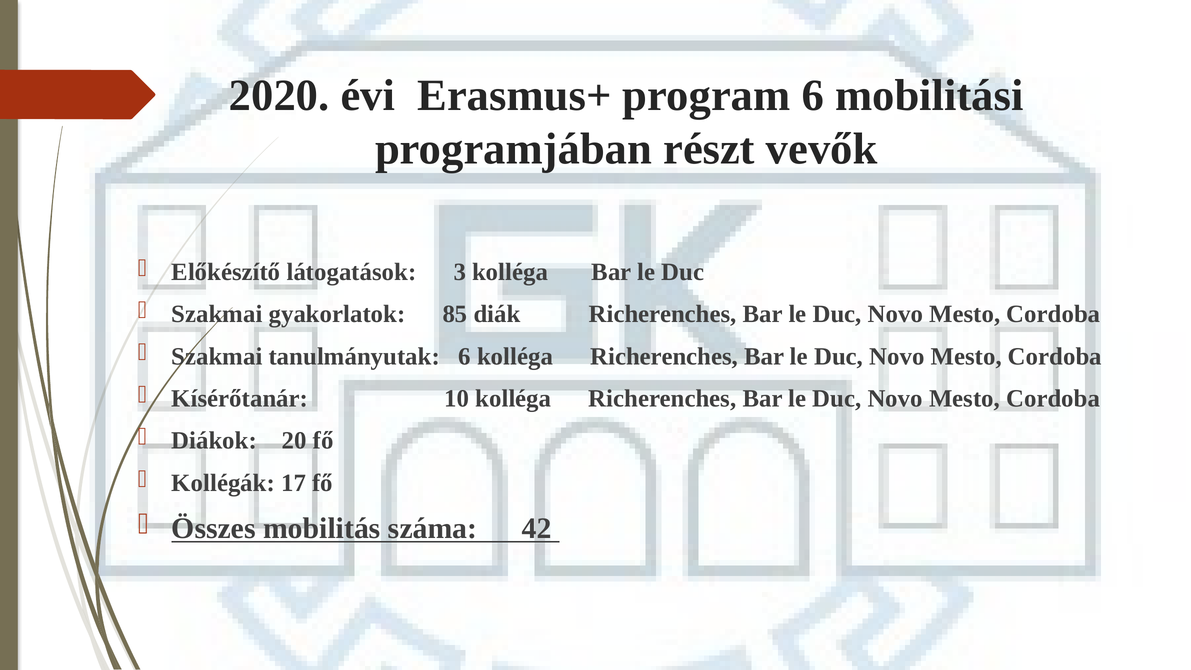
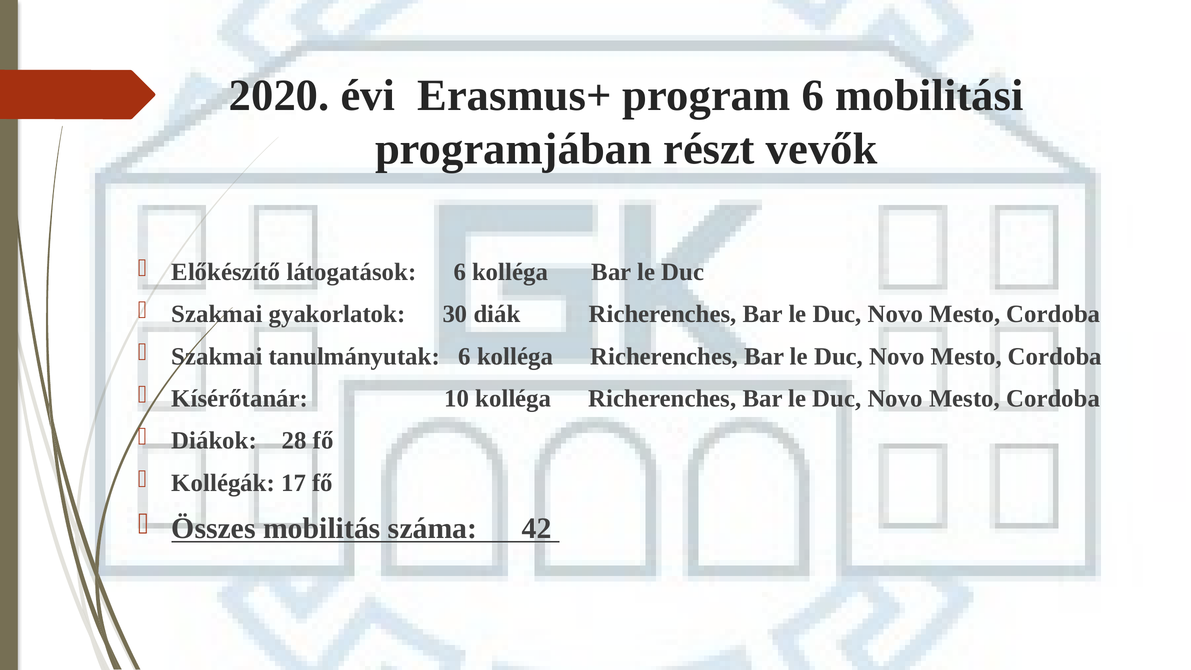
látogatások 3: 3 -> 6 (460, 272)
85: 85 -> 30 (455, 314)
20: 20 -> 28 (294, 441)
